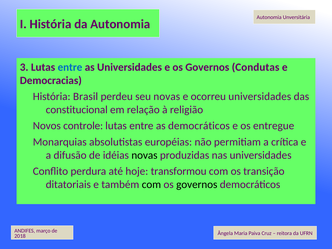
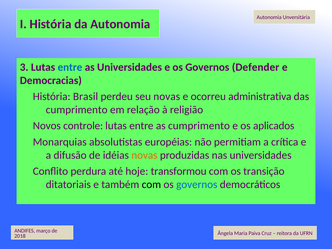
Condutas: Condutas -> Defender (256, 67)
ocorreu universidades: universidades -> administrativa (260, 96)
constitucional: constitucional -> cumprimento (77, 110)
as democráticos: democráticos -> cumprimento (199, 126)
entregue: entregue -> aplicados (274, 126)
novas colour: black -> orange (144, 155)
governos colour: black -> blue (197, 184)
